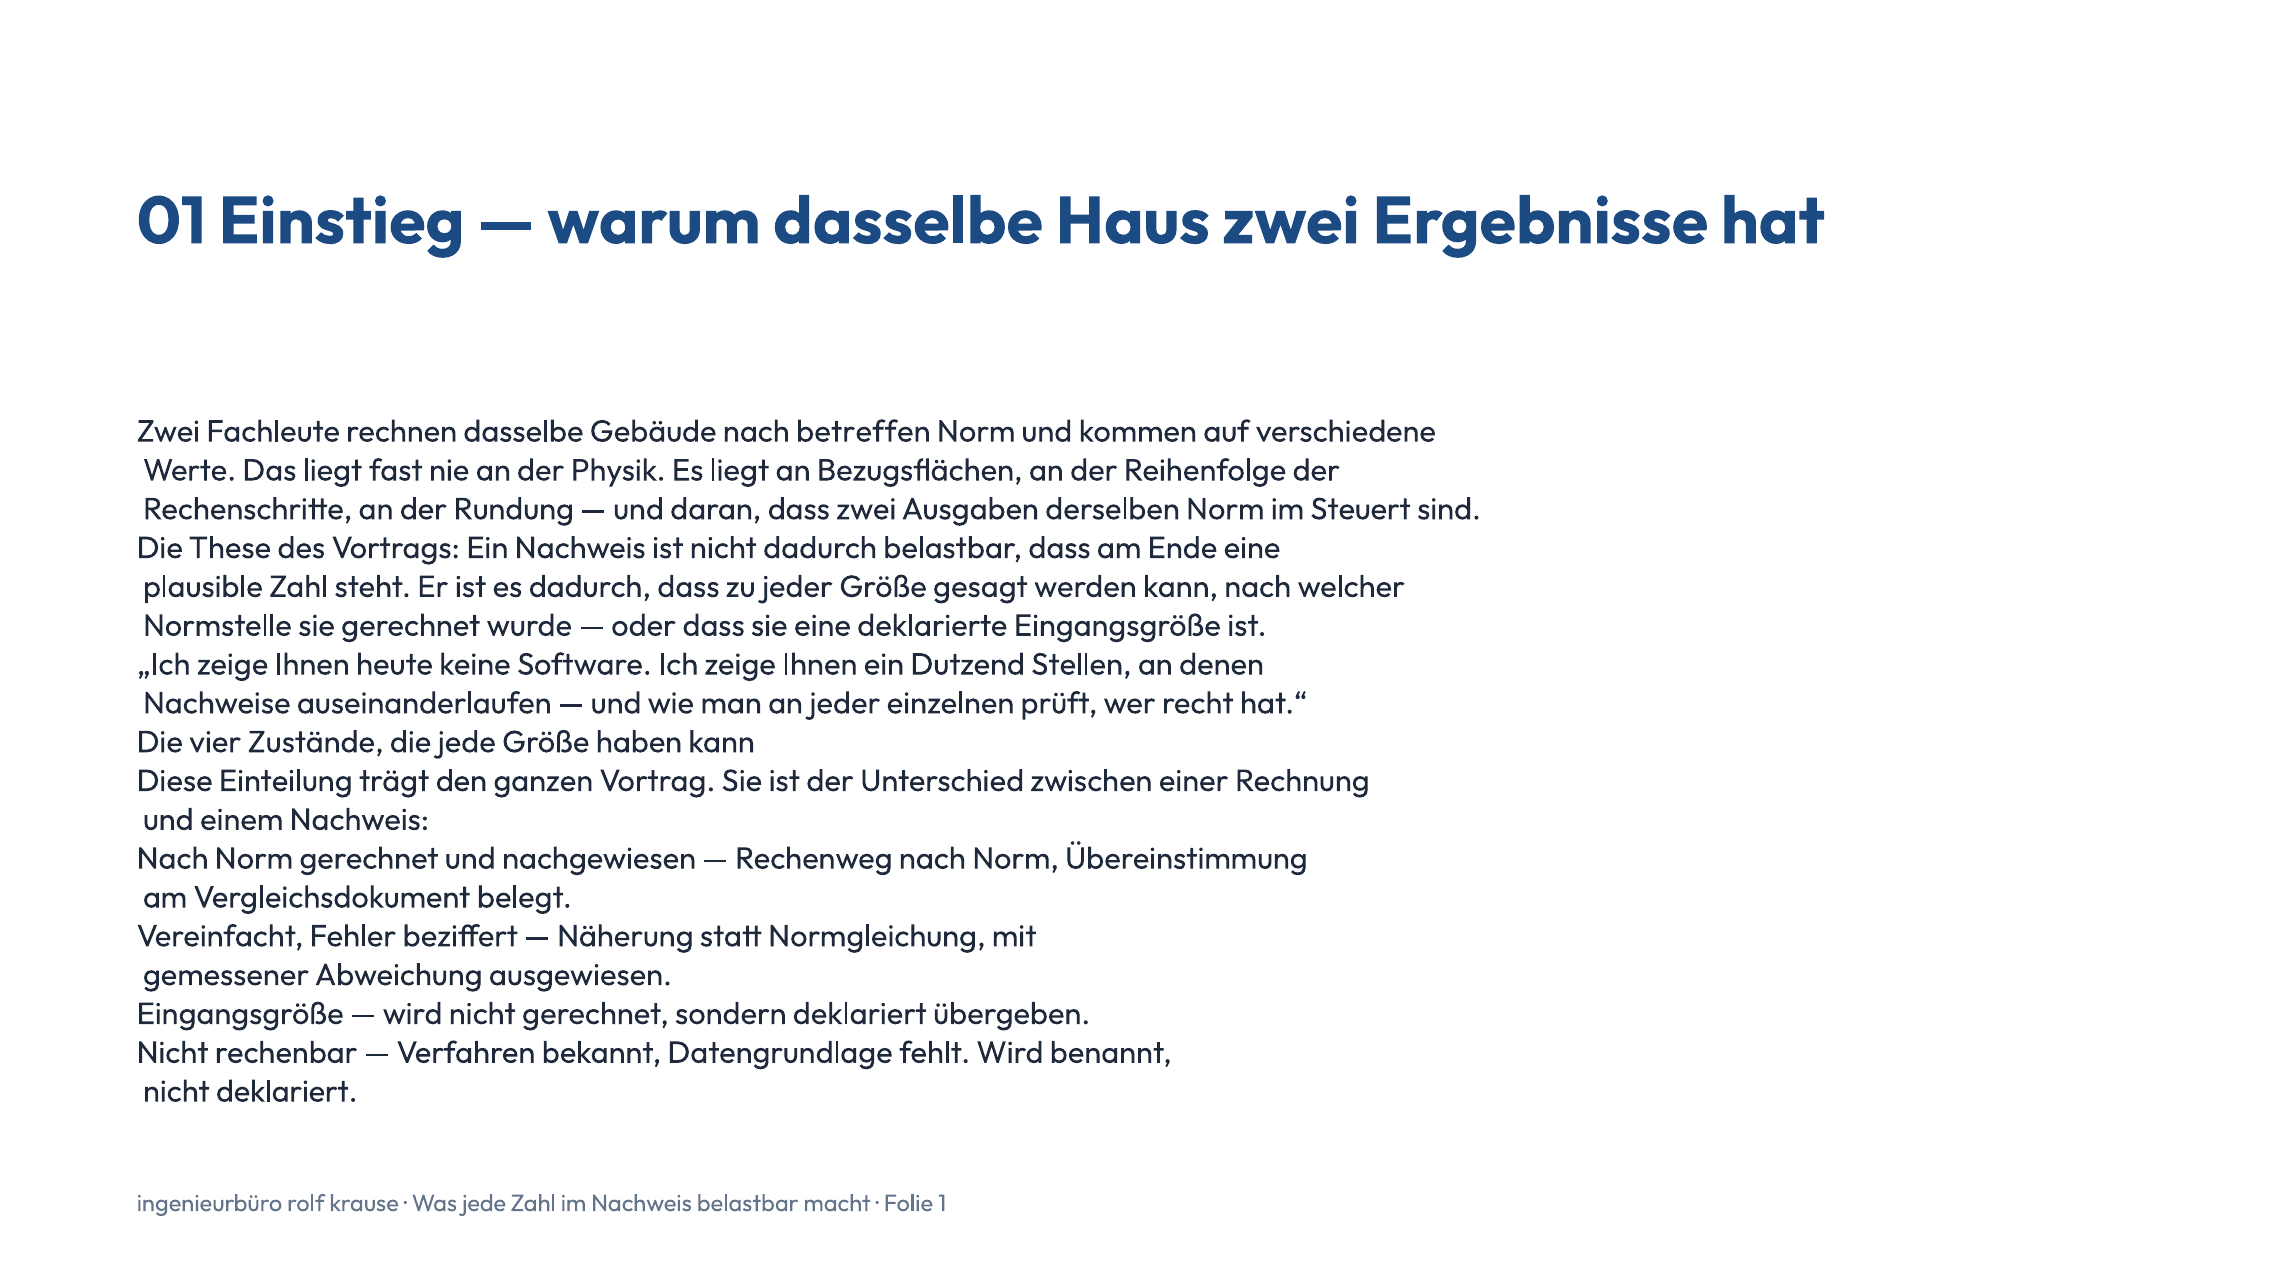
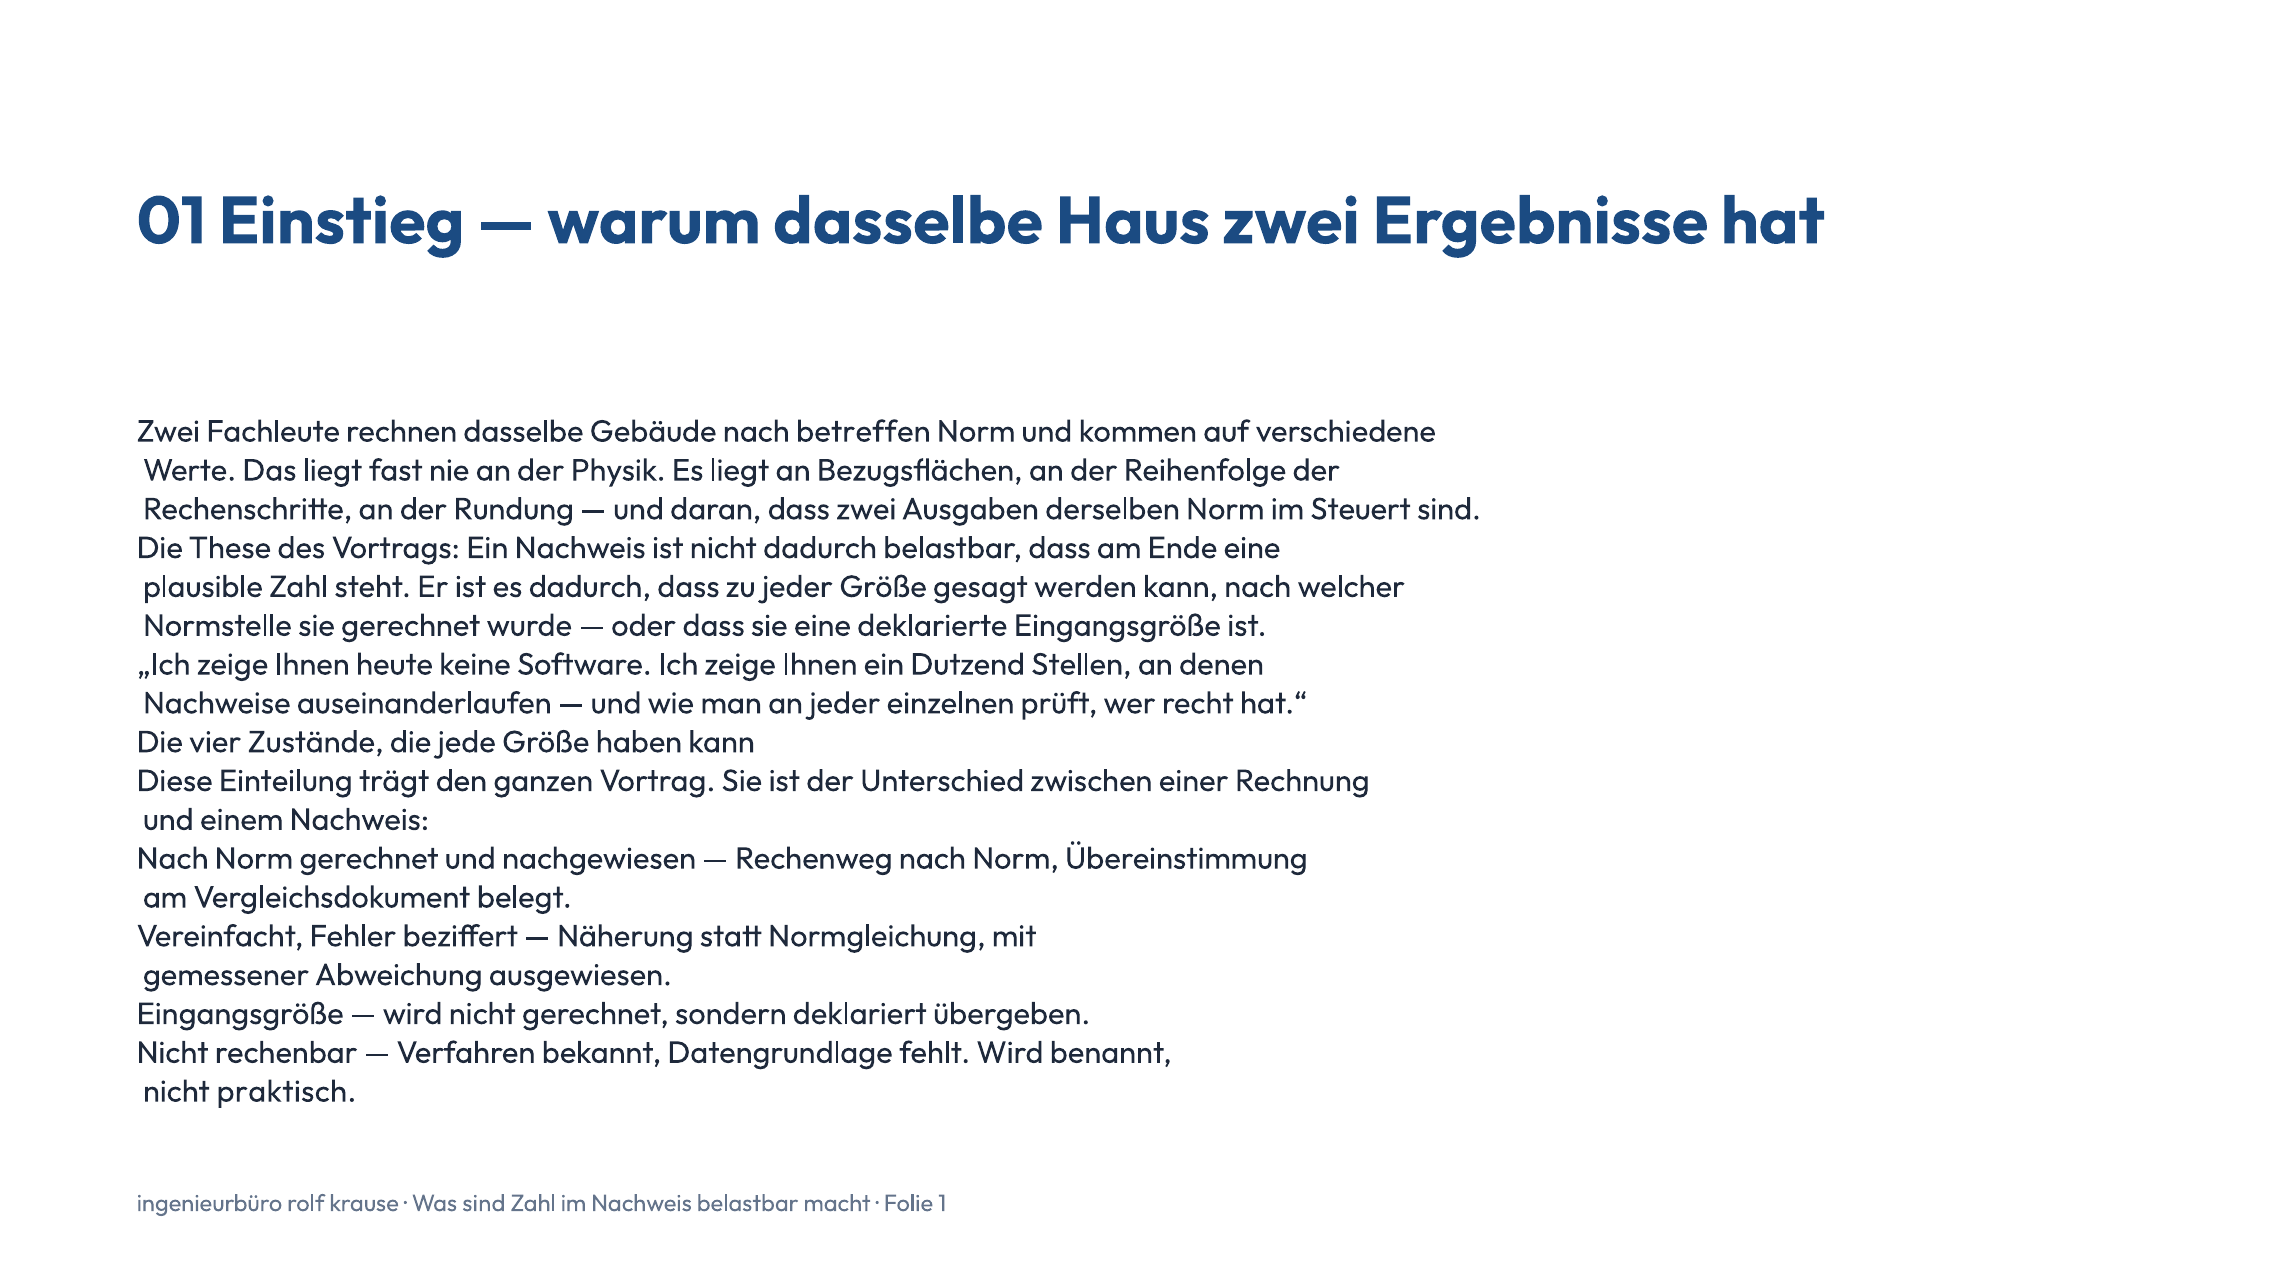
nicht deklariert: deklariert -> praktisch (286, 1092)
Was jede: jede -> sind (484, 1203)
